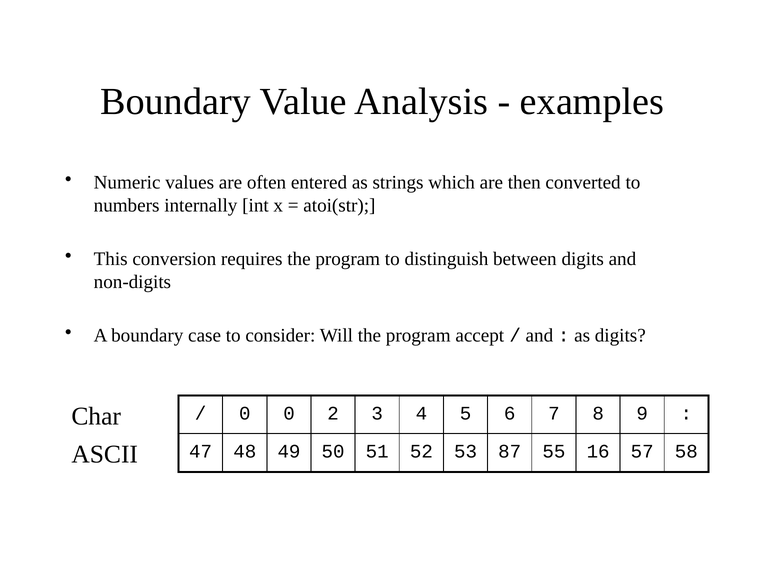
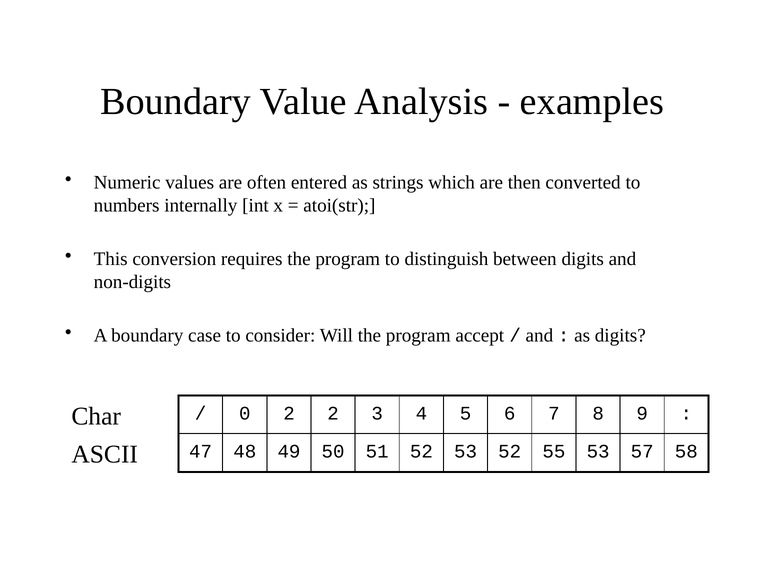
0 0: 0 -> 2 (289, 413)
53 87: 87 -> 52 (510, 451)
55 16: 16 -> 53 (598, 451)
